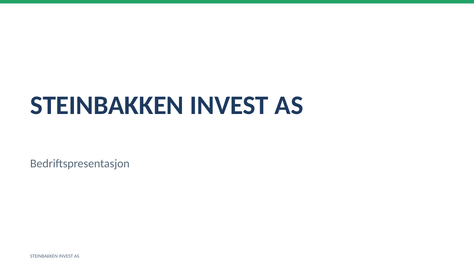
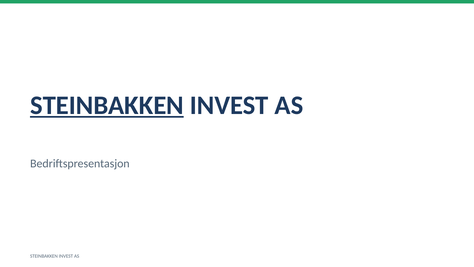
STEINBAKKEN underline: none -> present (107, 105)
